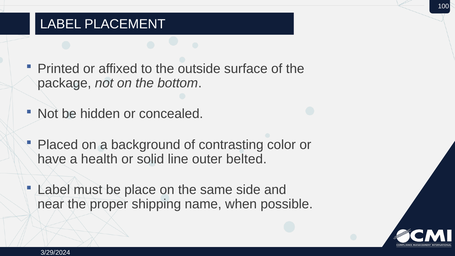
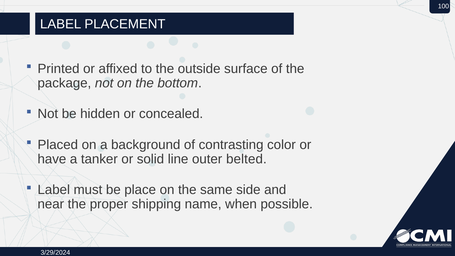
health: health -> tanker (99, 159)
